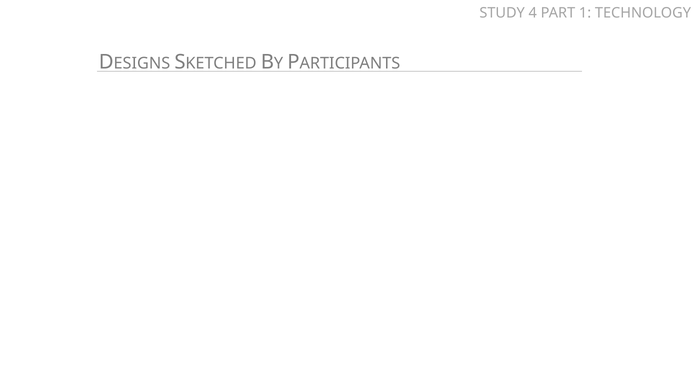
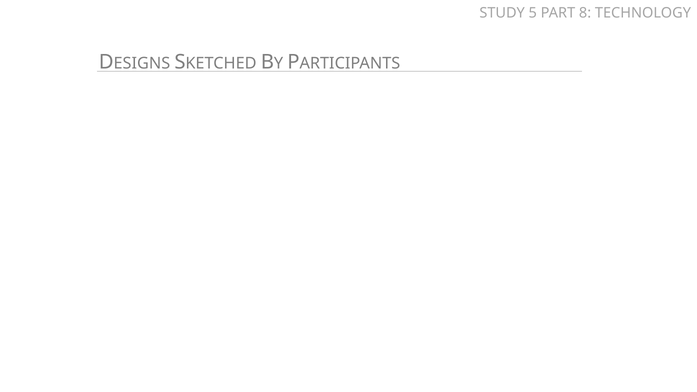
4: 4 -> 5 (533, 13)
1: 1 -> 8 (585, 13)
